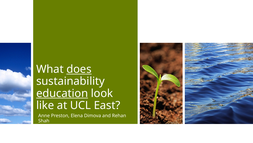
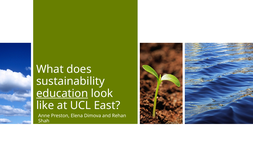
does underline: present -> none (79, 69)
